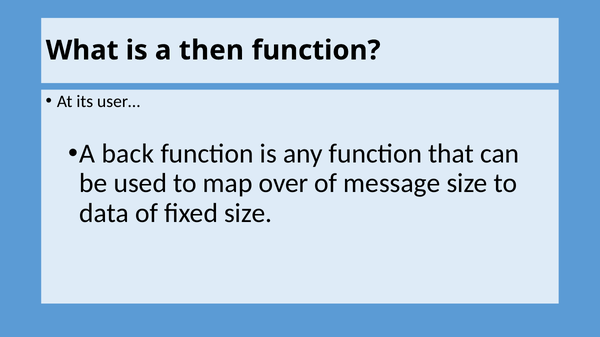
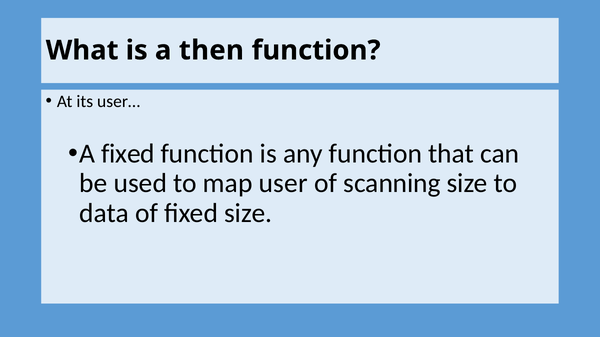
A back: back -> fixed (128, 154)
over: over -> user (283, 184)
message: message -> scanning (392, 184)
